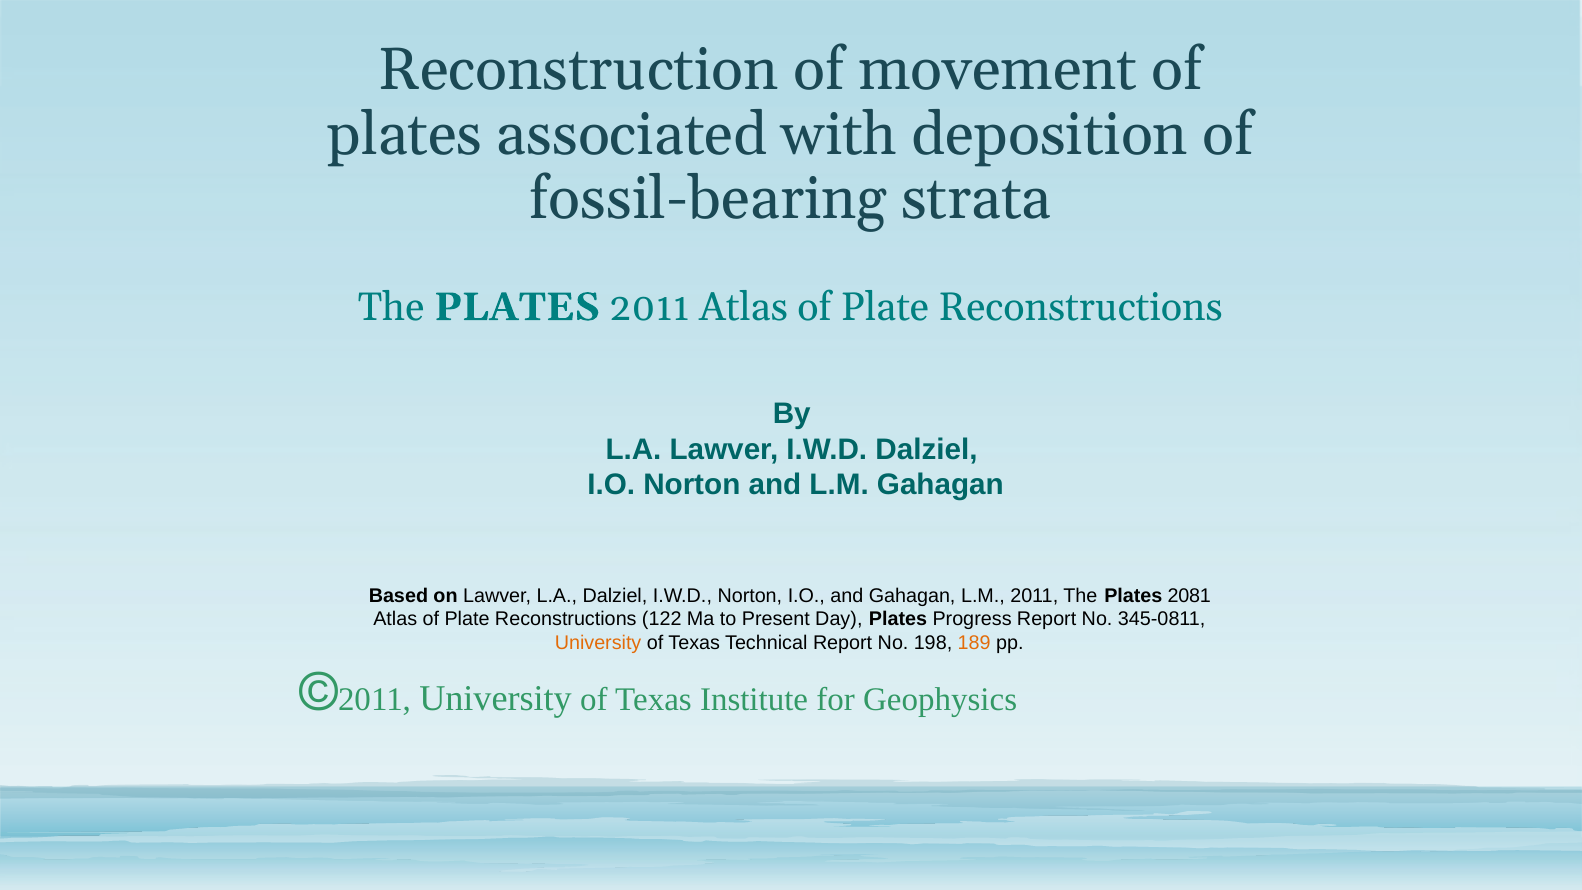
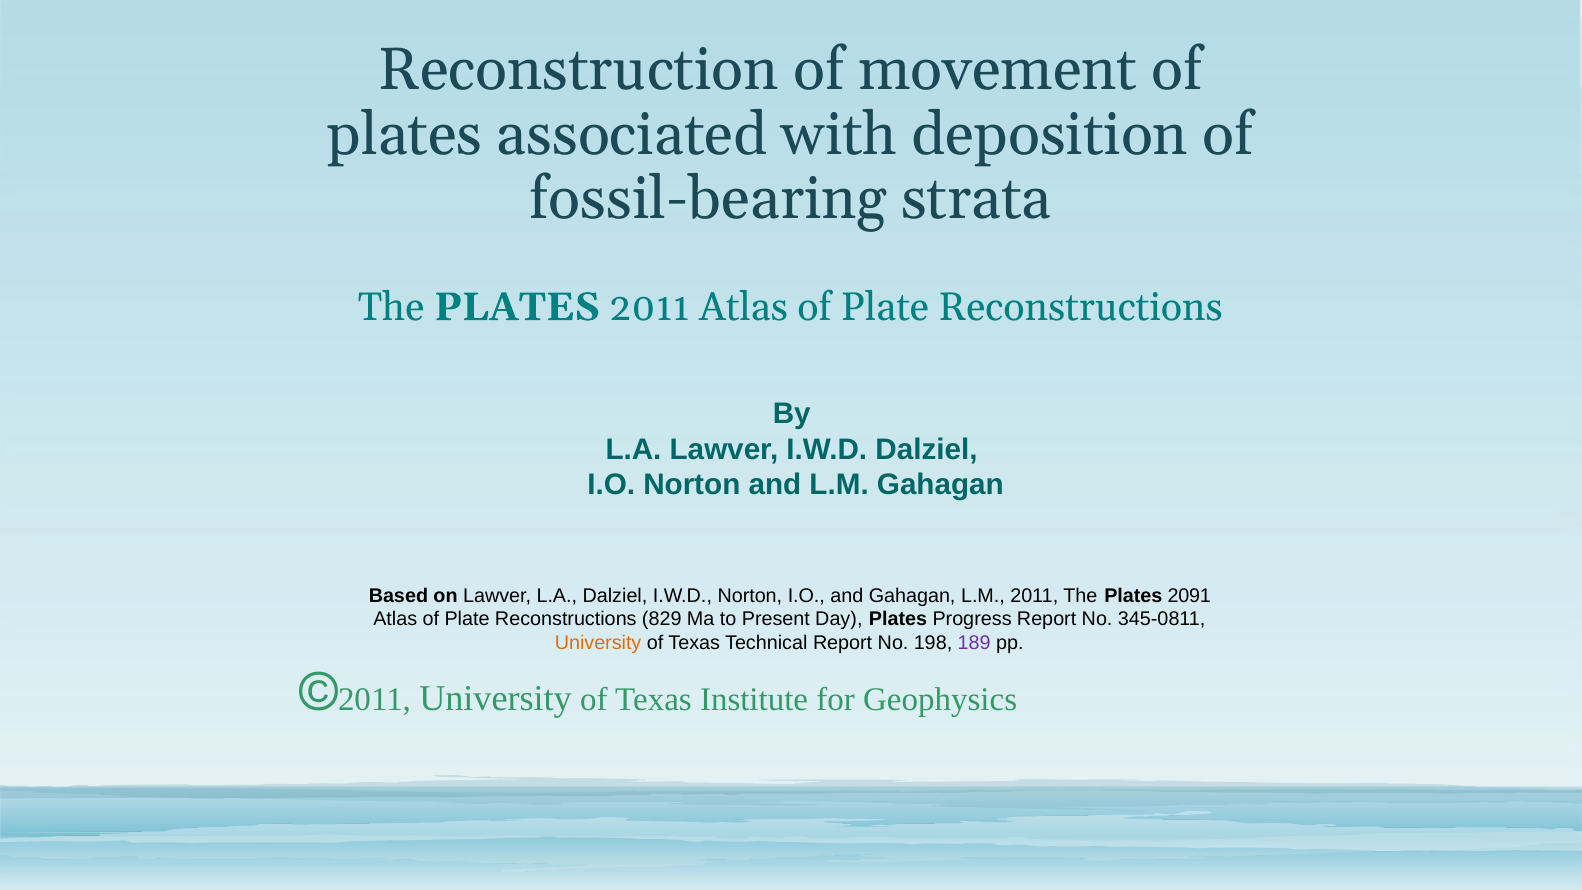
2081: 2081 -> 2091 (1189, 596)
122: 122 -> 829 (662, 619)
189 colour: orange -> purple (974, 643)
